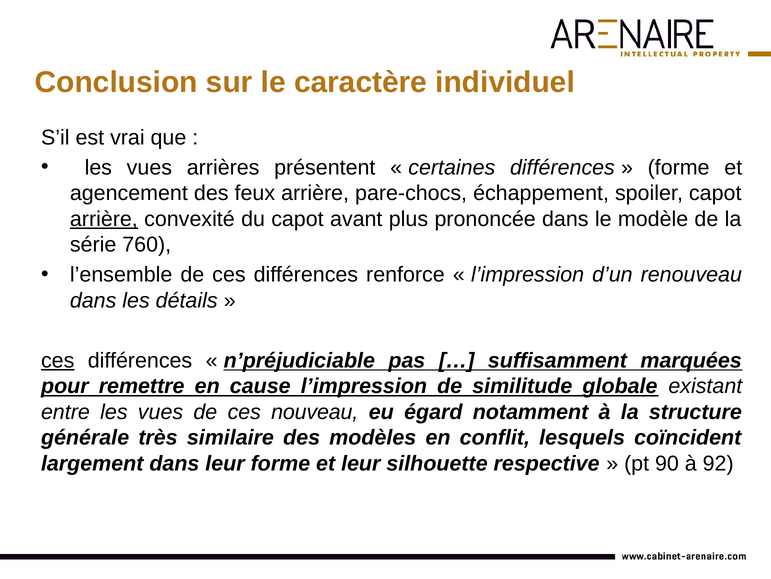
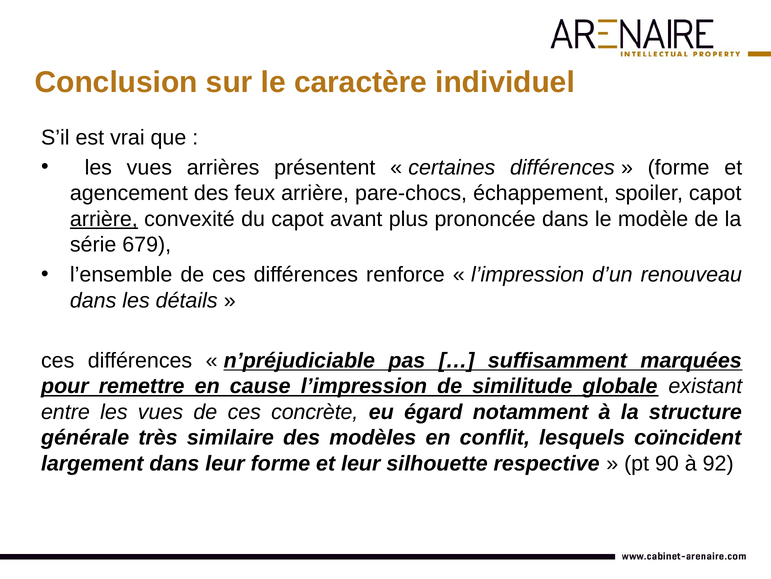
760: 760 -> 679 (147, 244)
ces underline: present -> none (58, 360)
nouveau: nouveau -> concrète (315, 412)
